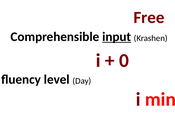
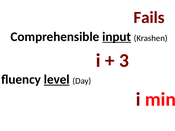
Free: Free -> Fails (149, 18)
0: 0 -> 3 (124, 61)
level underline: none -> present (57, 80)
